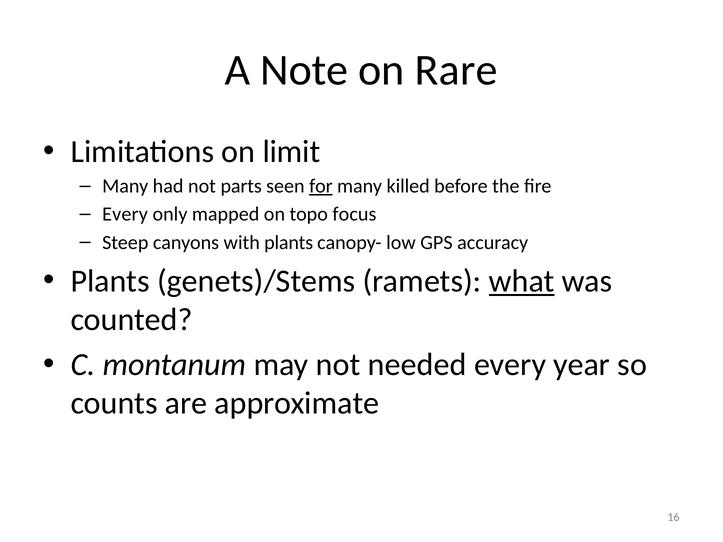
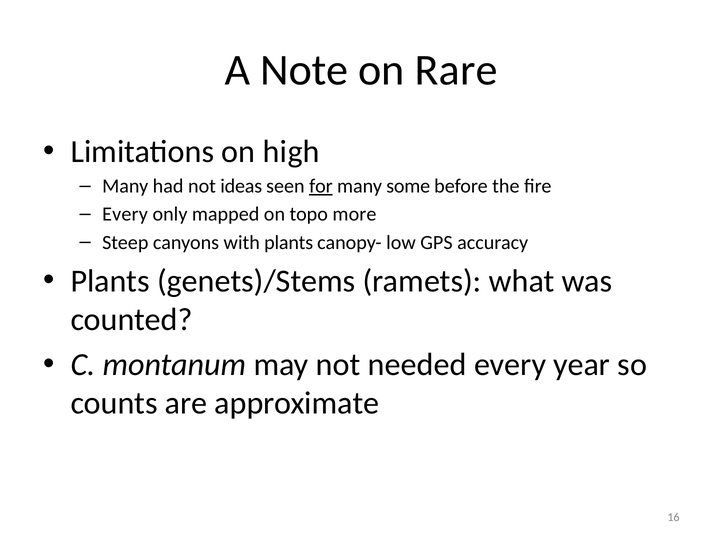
limit: limit -> high (291, 152)
parts: parts -> ideas (241, 186)
killed: killed -> some (408, 186)
focus: focus -> more (354, 214)
what underline: present -> none (522, 281)
